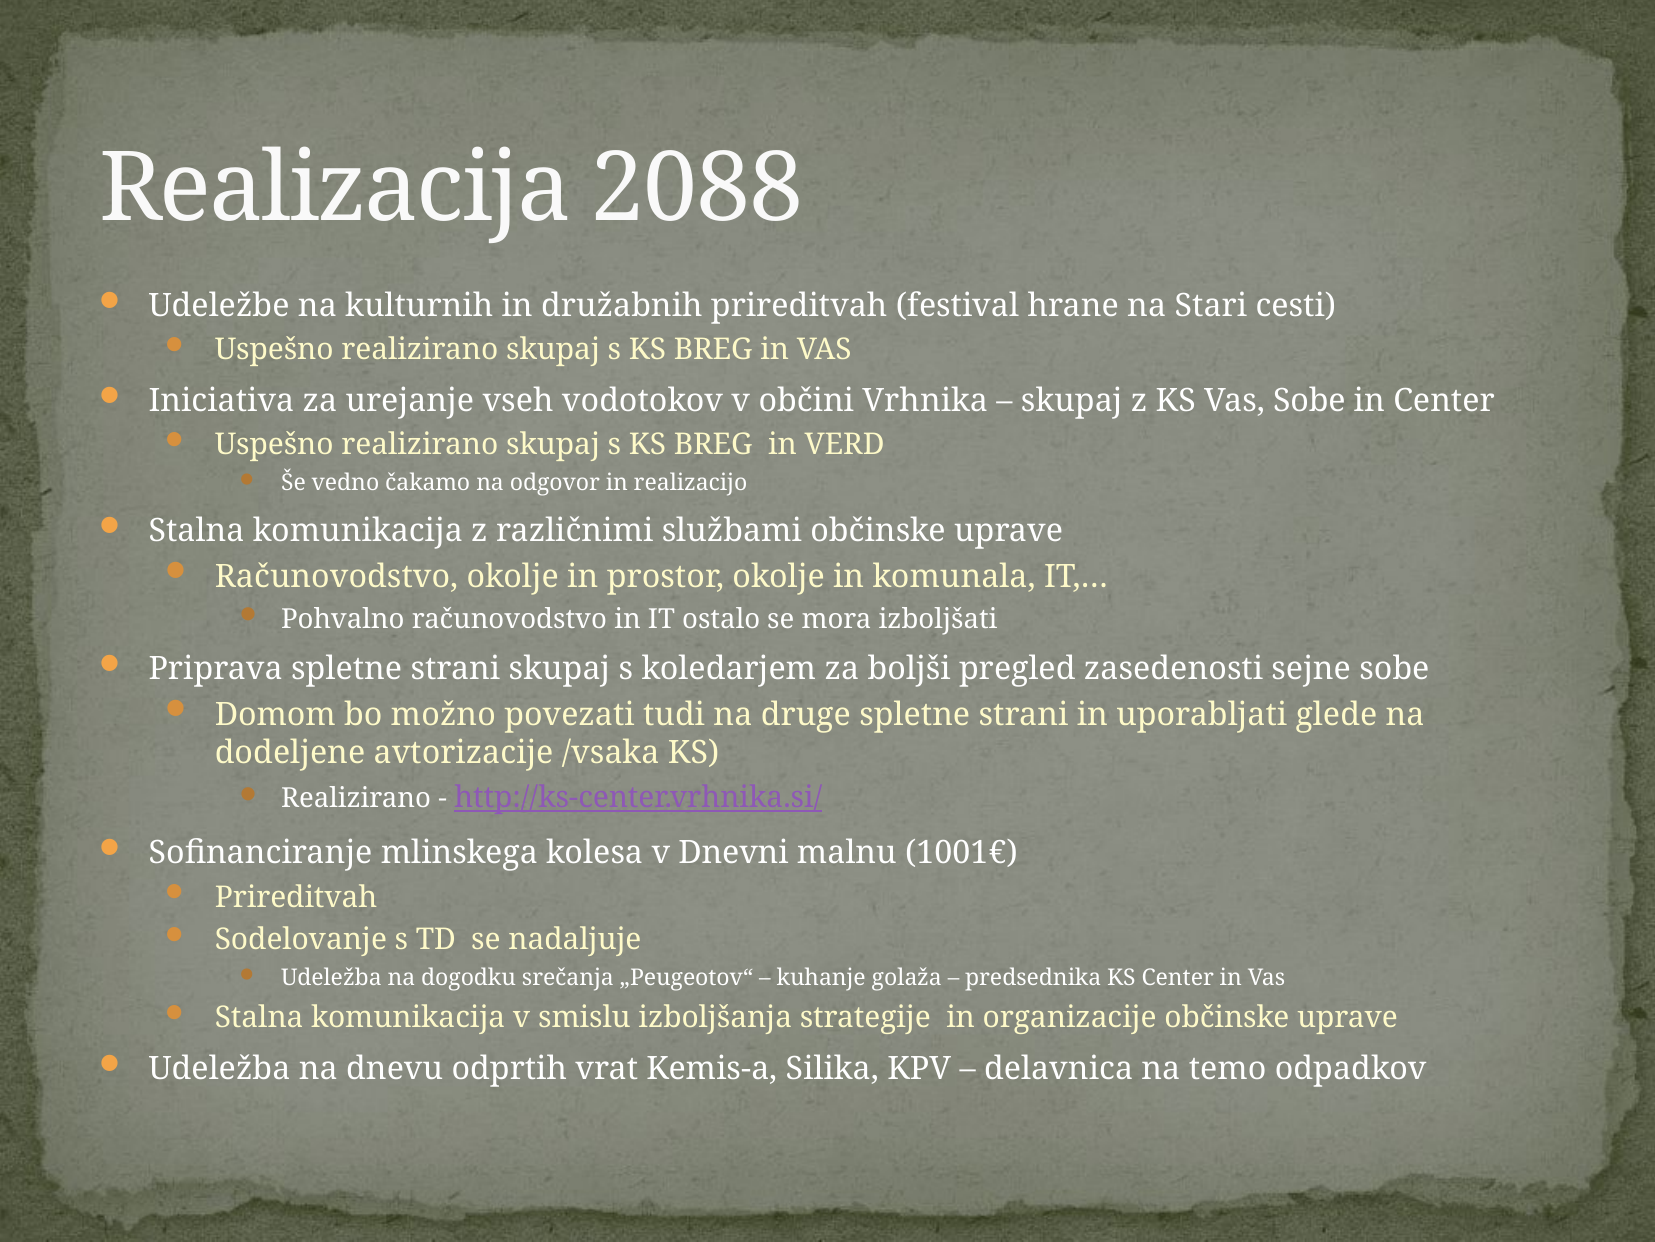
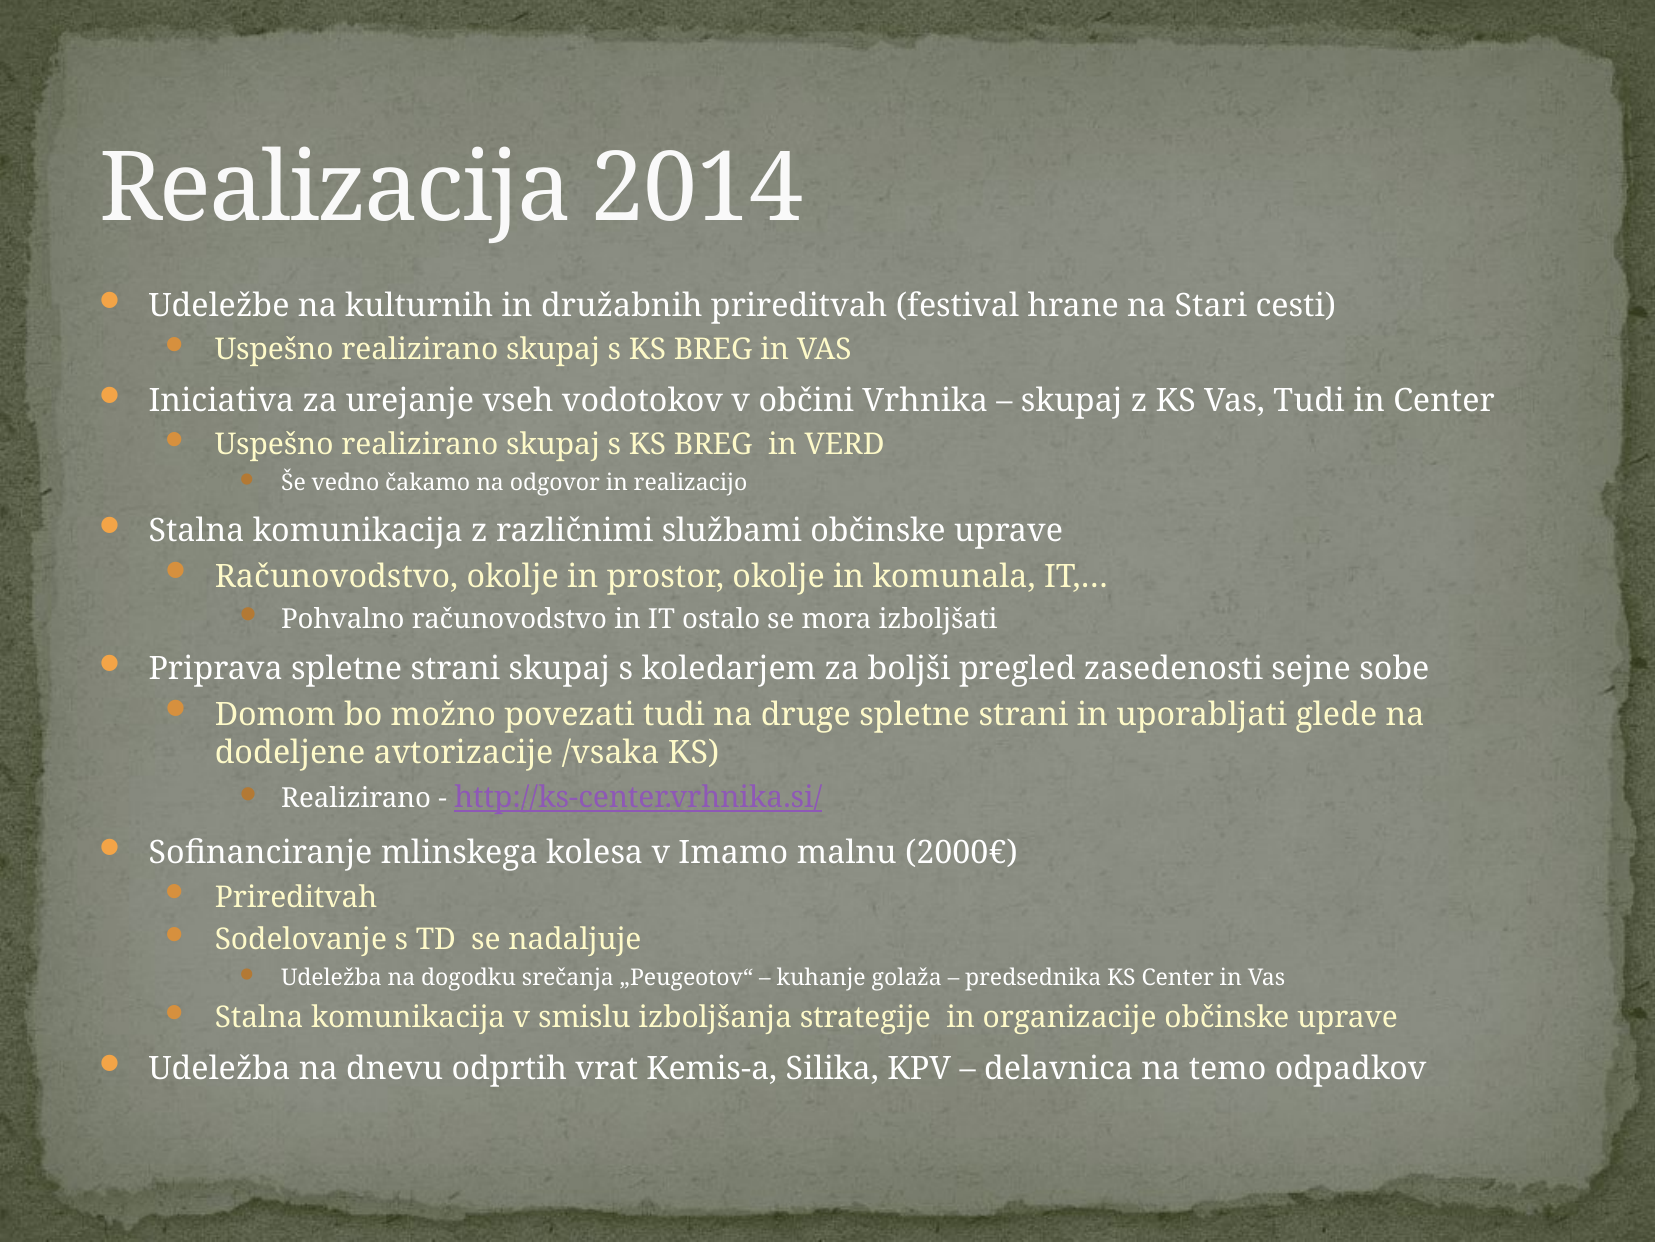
2088: 2088 -> 2014 (697, 189)
Vas Sobe: Sobe -> Tudi (1309, 401)
Dnevni: Dnevni -> Imamo (733, 853)
1001€: 1001€ -> 2000€ (961, 853)
